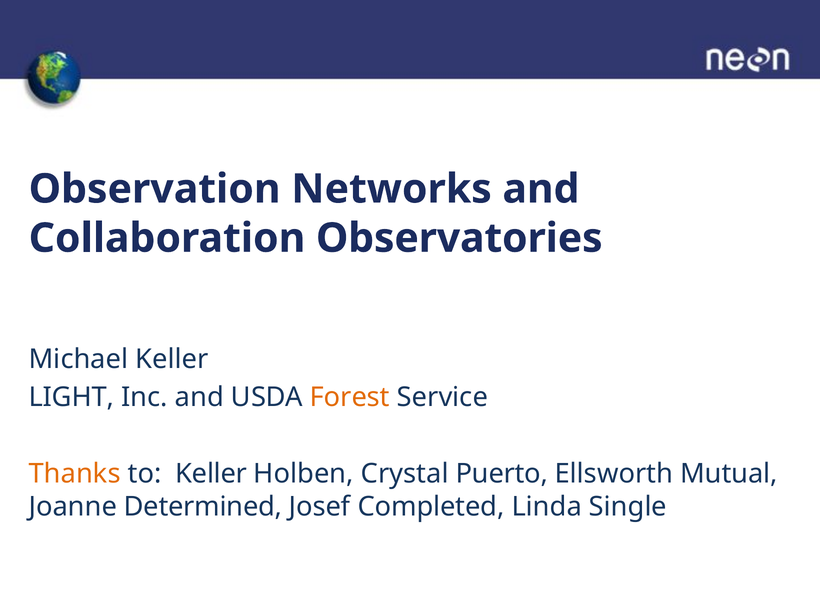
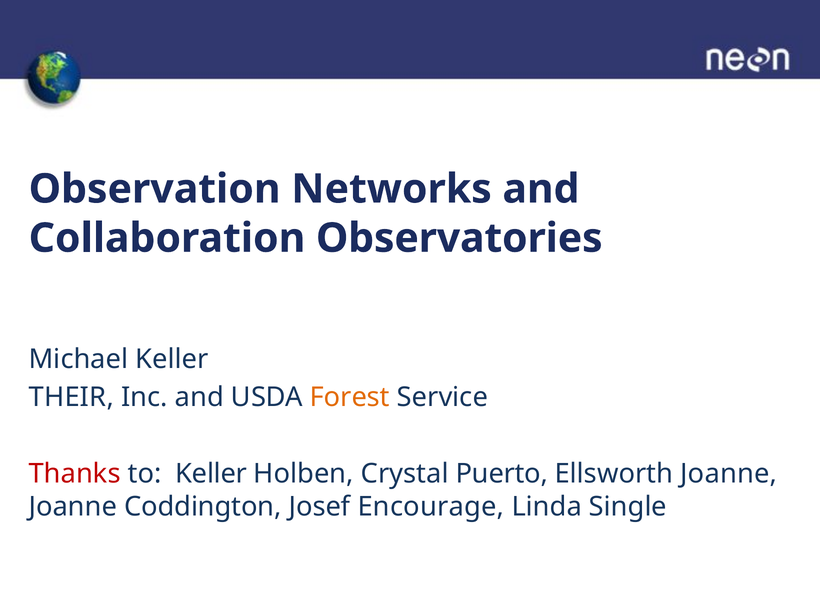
LIGHT: LIGHT -> THEIR (71, 397)
Thanks colour: orange -> red (75, 474)
Ellsworth Mutual: Mutual -> Joanne (729, 474)
Determined: Determined -> Coddington (203, 507)
Completed: Completed -> Encourage (431, 507)
